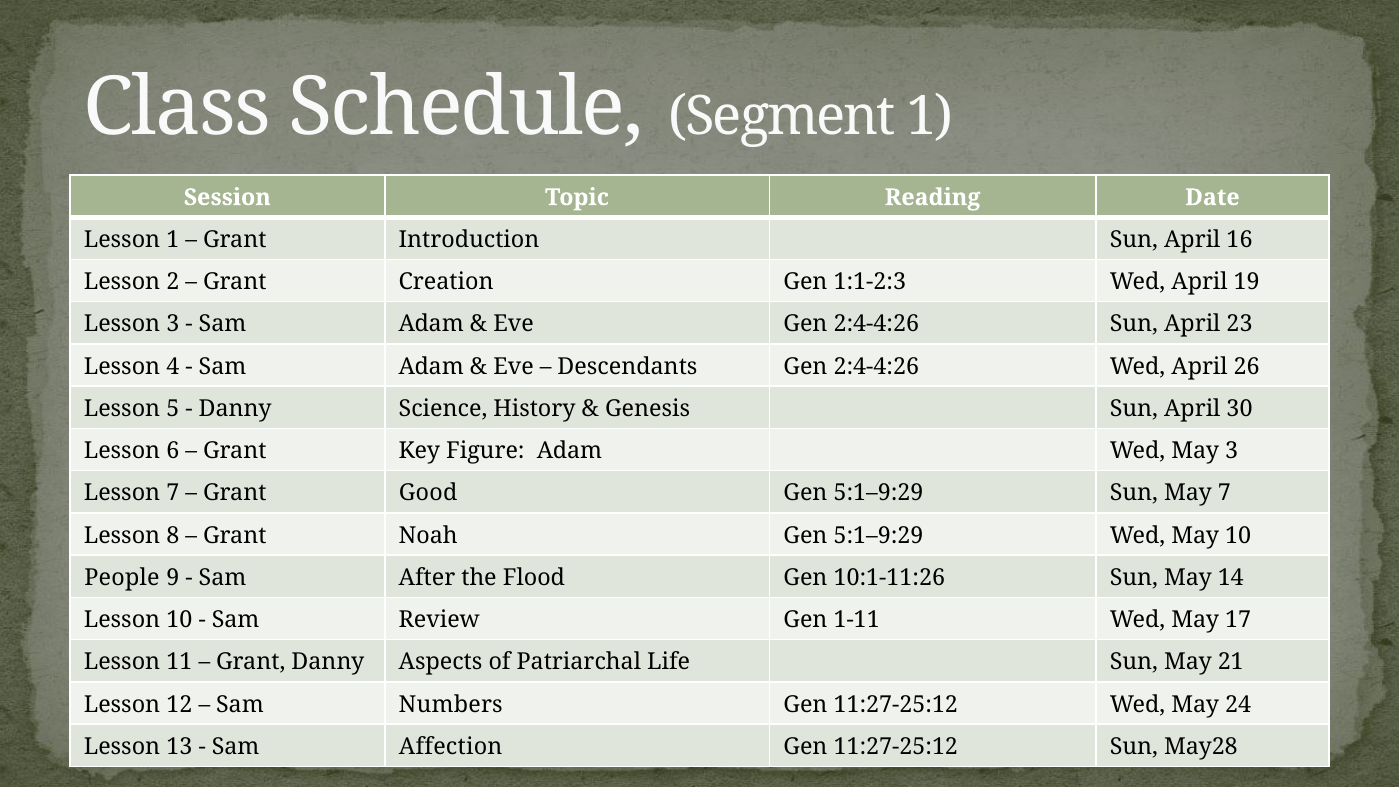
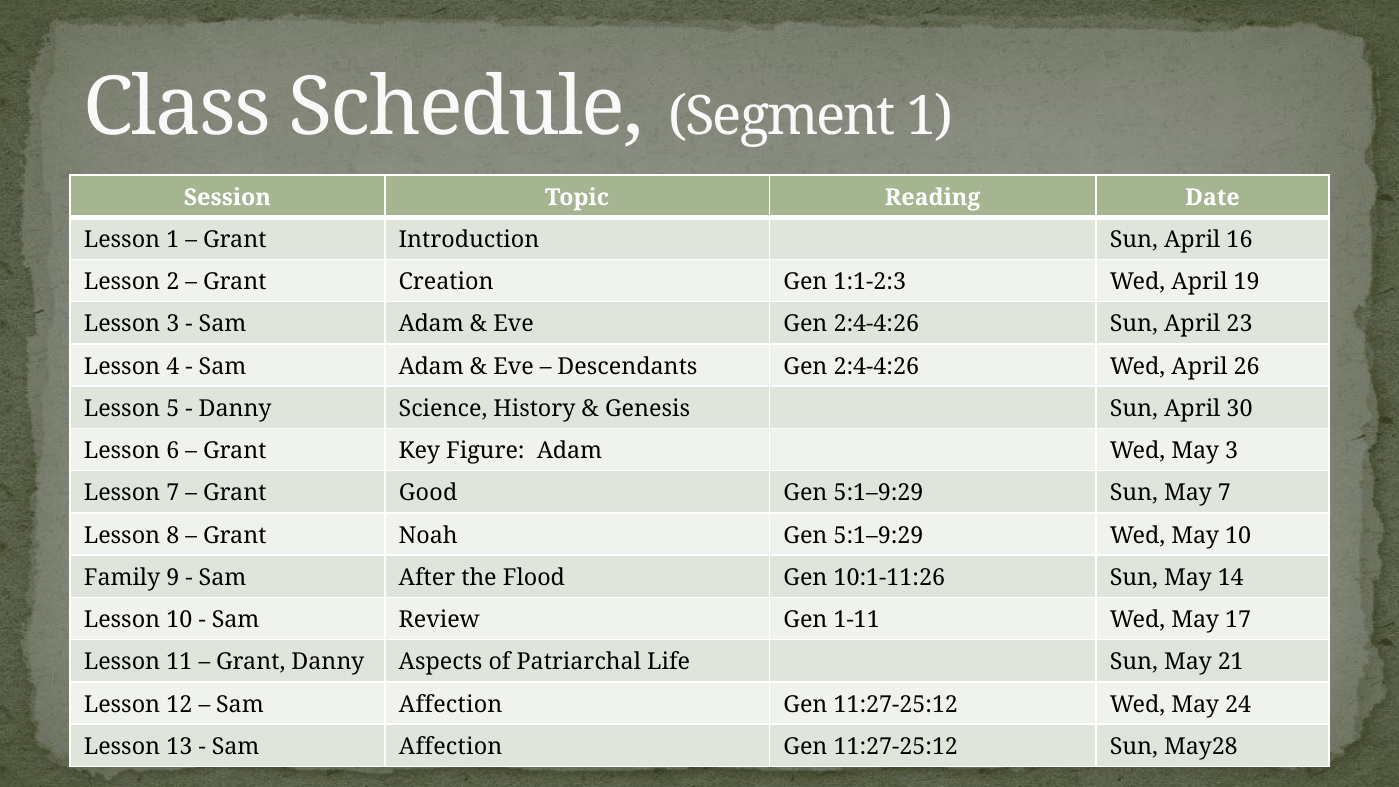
People: People -> Family (122, 578)
Numbers: Numbers -> Affection (451, 704)
